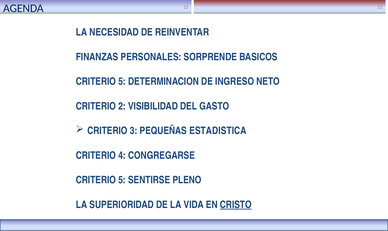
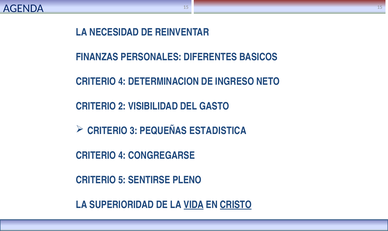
SORPRENDE: SORPRENDE -> DIFERENTES (210, 57)
5: 5 -> 4 (122, 82)
VIDA underline: none -> present (194, 205)
